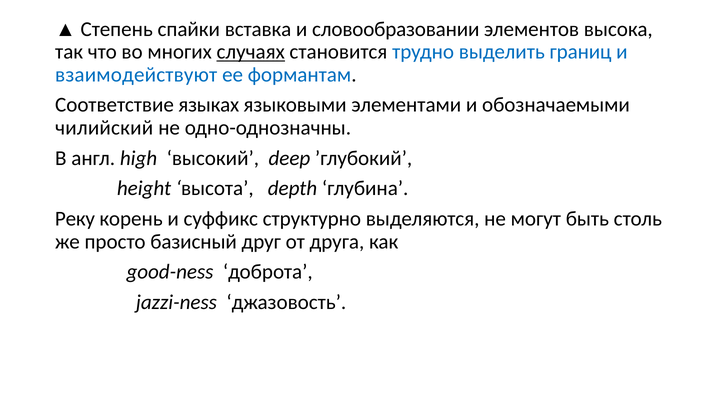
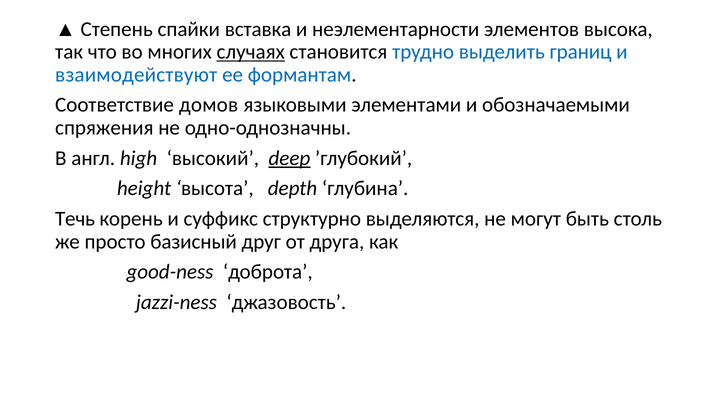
словообразовании: словообразовании -> неэлементарности (396, 29)
языках: языках -> домов (209, 105)
чилийский: чилийский -> спряжения (104, 128)
deep underline: none -> present (289, 158)
Реку: Реку -> Течь (75, 219)
